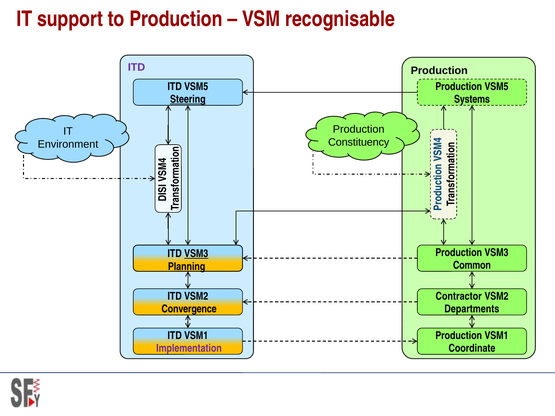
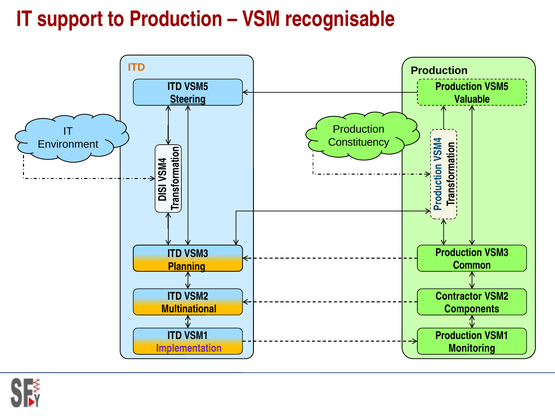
ITD colour: purple -> orange (137, 67)
Systems: Systems -> Valuable (472, 99)
VSM3 underline: present -> none (196, 254)
Convergence: Convergence -> Multinational (189, 309)
Departments: Departments -> Components (472, 309)
Coordinate: Coordinate -> Monitoring (472, 349)
